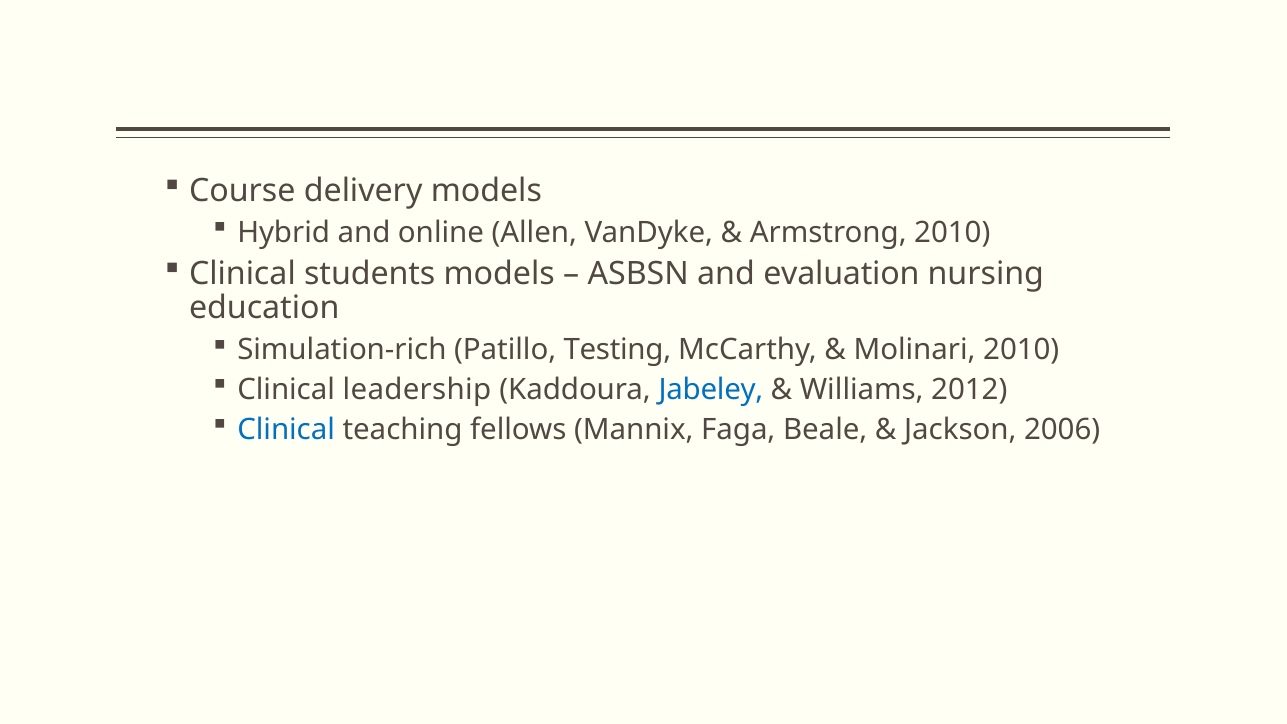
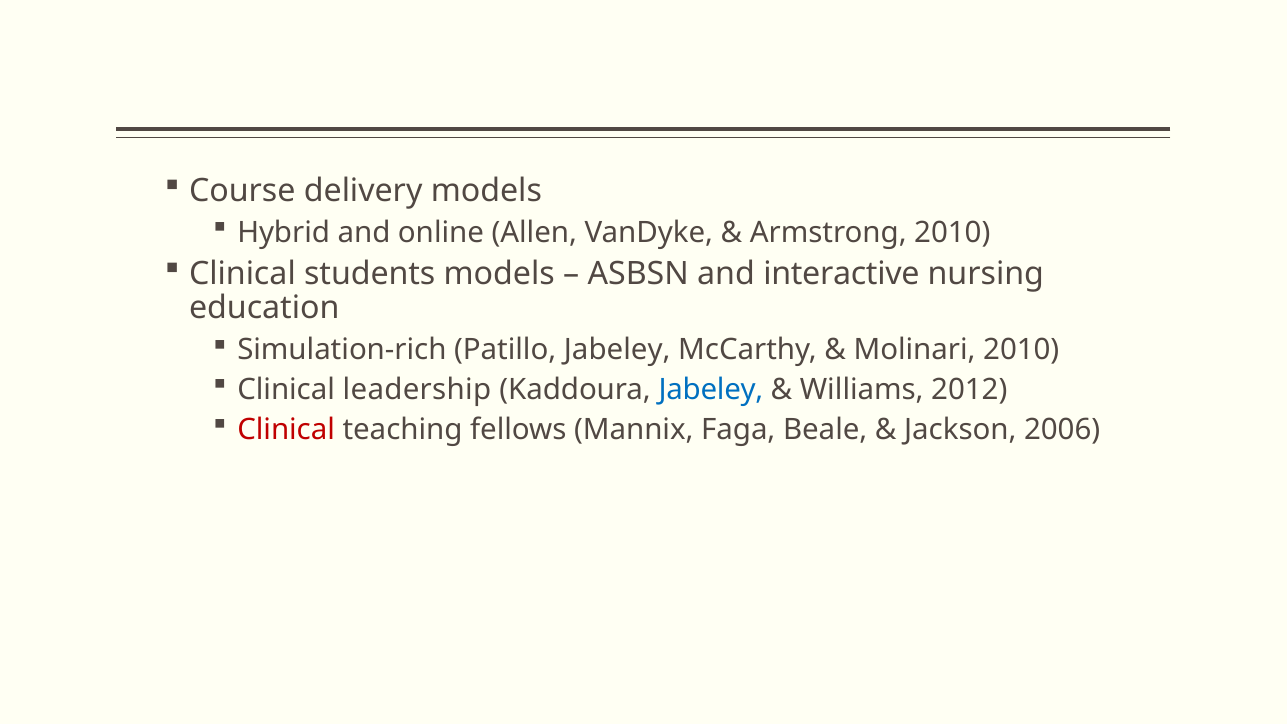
evaluation: evaluation -> interactive (841, 274)
Patillo Testing: Testing -> Jabeley (617, 350)
Clinical colour: blue -> red (286, 429)
